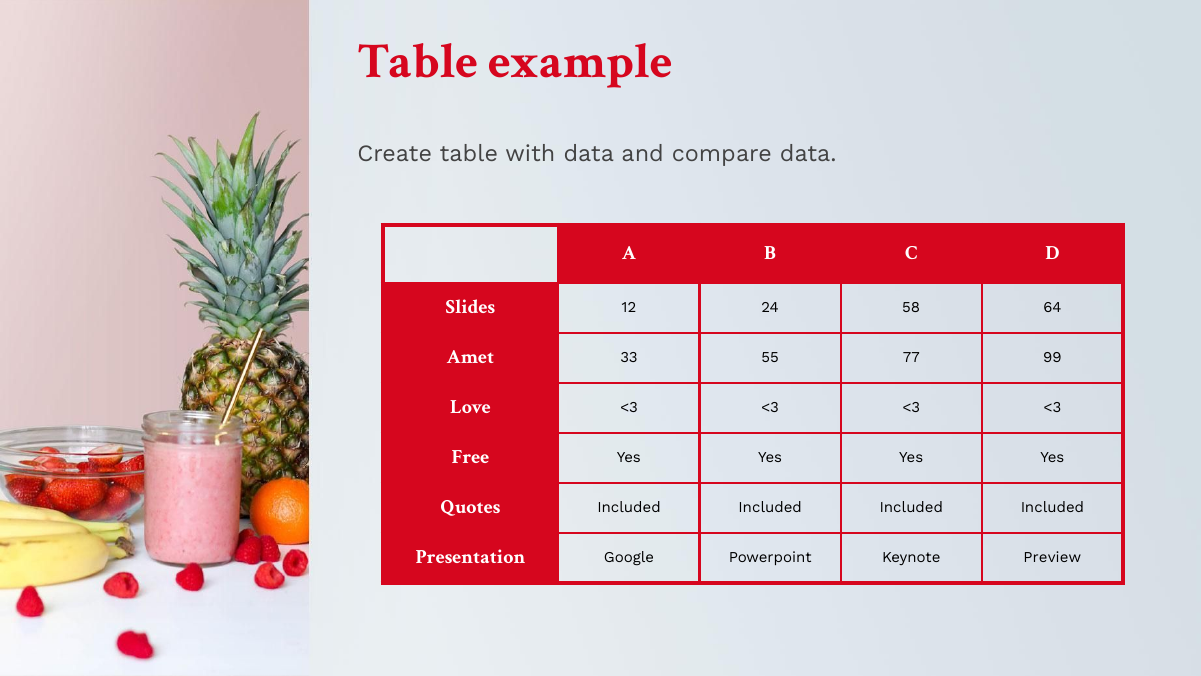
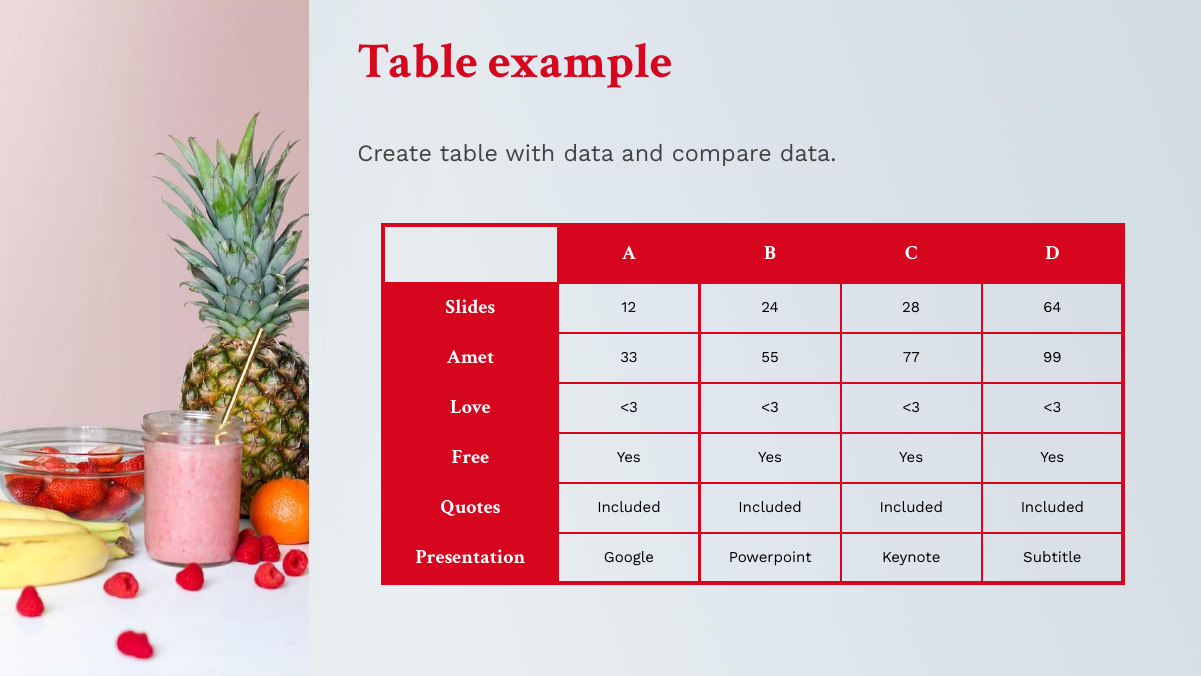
58: 58 -> 28 (911, 308)
Preview: Preview -> Subtitle (1052, 558)
